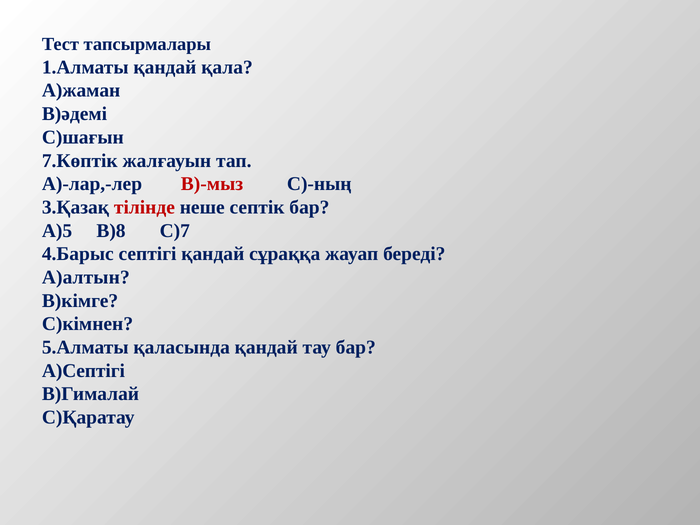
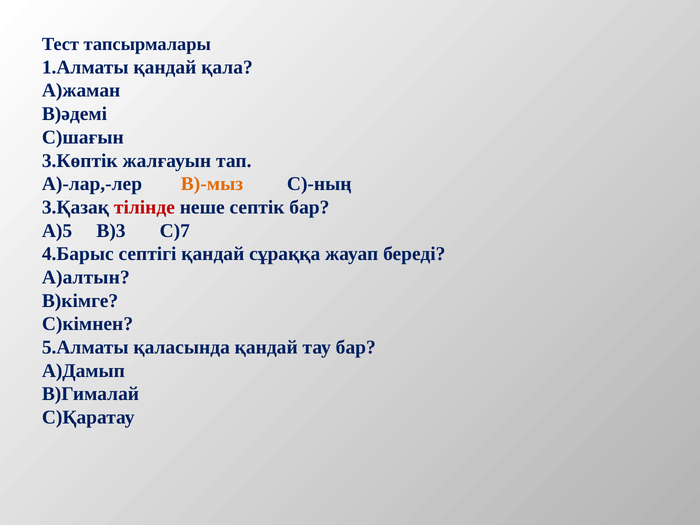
7.Көптік: 7.Көптік -> 3.Көптік (80, 161)
В)-мыз colour: red -> orange (212, 184)
В)8: В)8 -> В)3 (111, 231)
А)Септігі: А)Септігі -> А)Дамып (83, 371)
